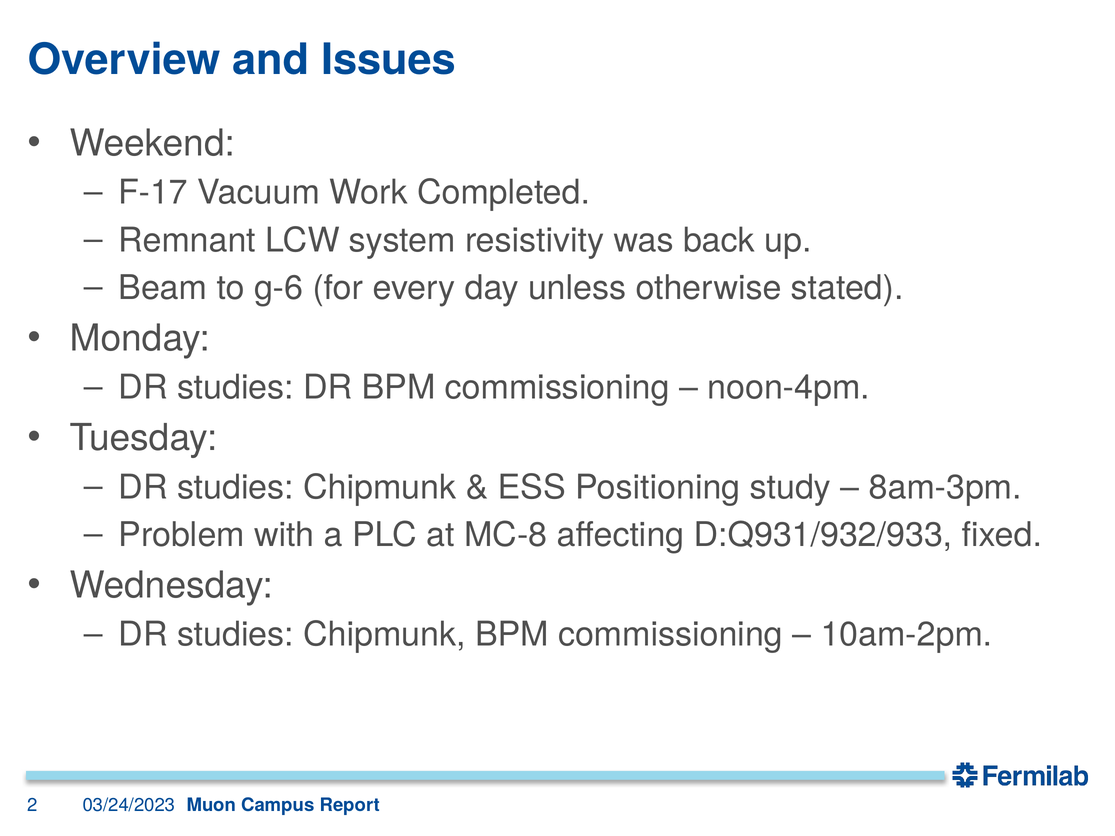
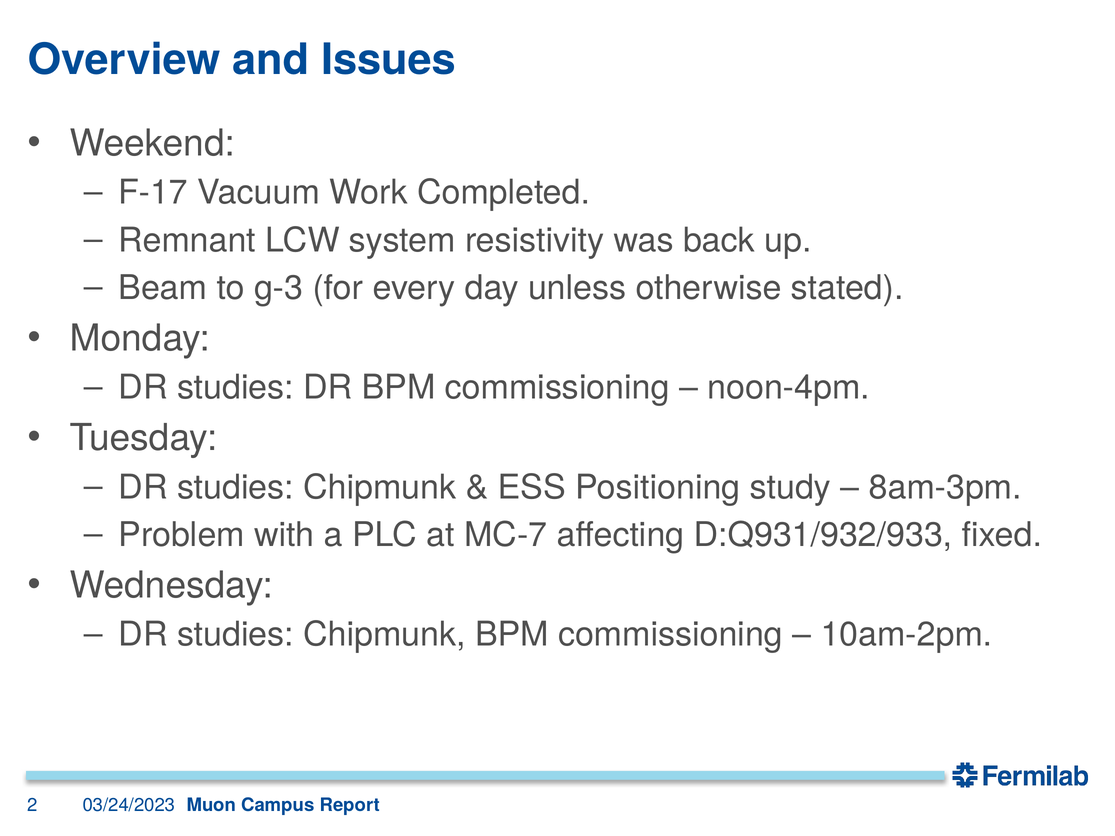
g-6: g-6 -> g-3 (279, 288)
MC-8: MC-8 -> MC-7 (506, 535)
